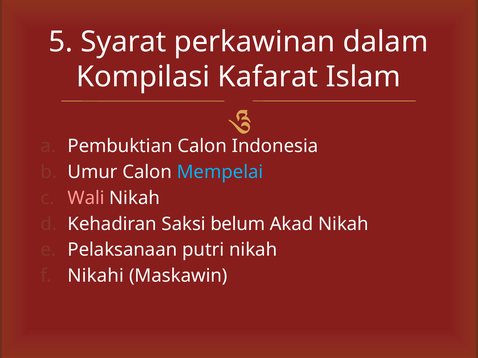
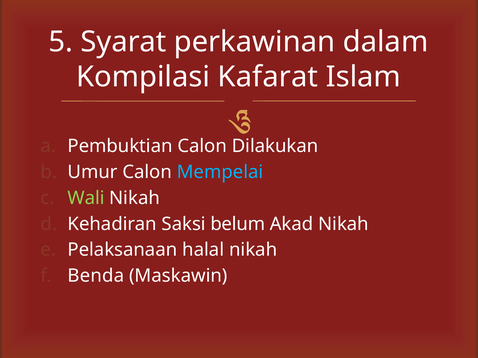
Indonesia: Indonesia -> Dilakukan (275, 146)
Wali colour: pink -> light green (86, 198)
putri: putri -> halal (203, 250)
Nikahi: Nikahi -> Benda (96, 276)
